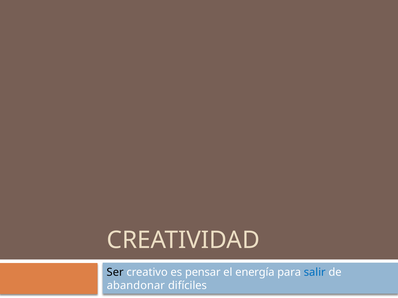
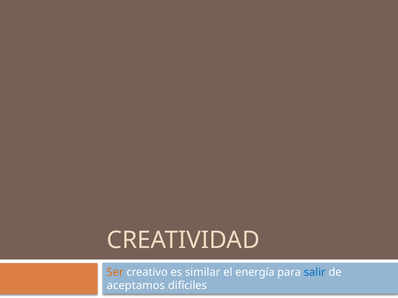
Ser colour: black -> orange (115, 273)
pensar: pensar -> similar (203, 273)
abandonar: abandonar -> aceptamos (136, 286)
